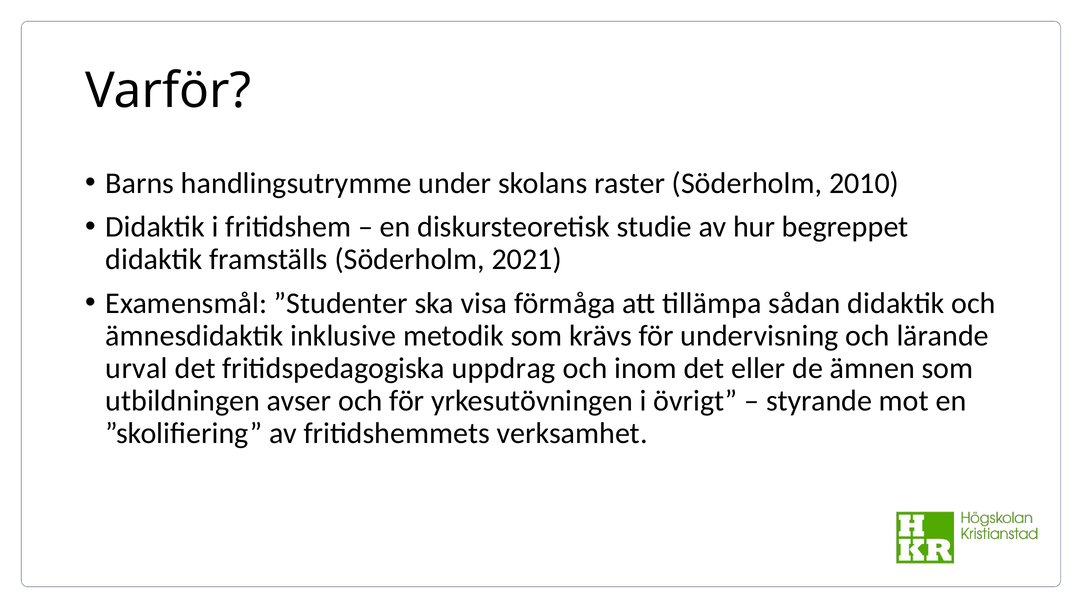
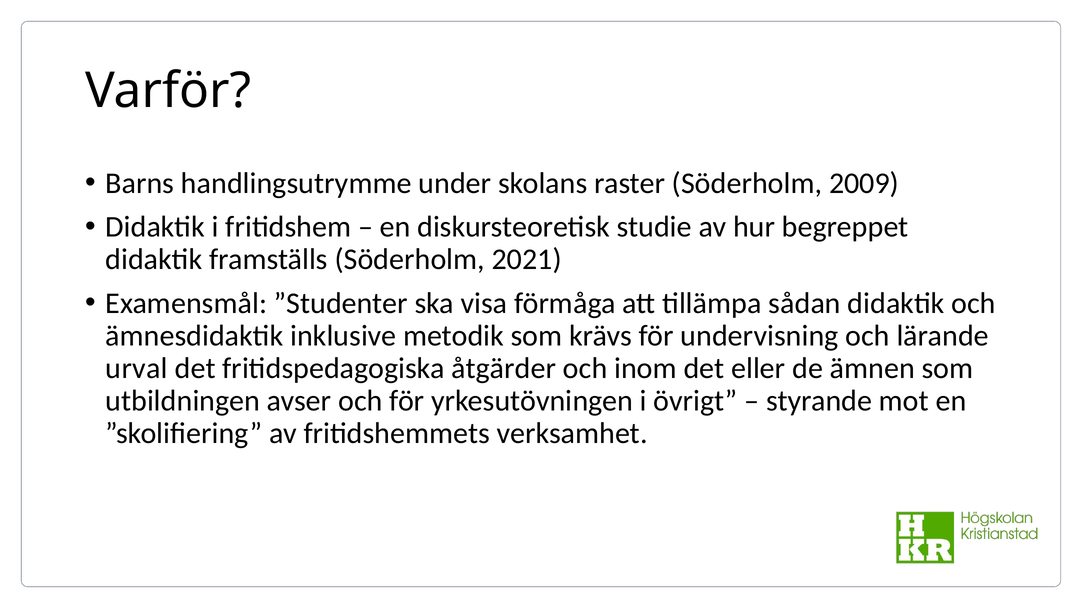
2010: 2010 -> 2009 (864, 184)
uppdrag: uppdrag -> åtgärder (504, 369)
